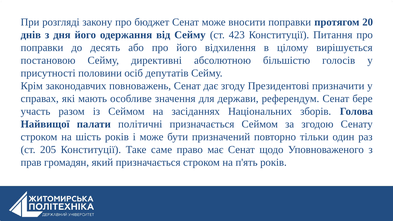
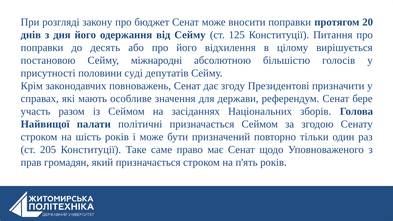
423: 423 -> 125 (237, 35)
директивні: директивні -> міжнародні (157, 60)
осіб: осіб -> суді (134, 73)
